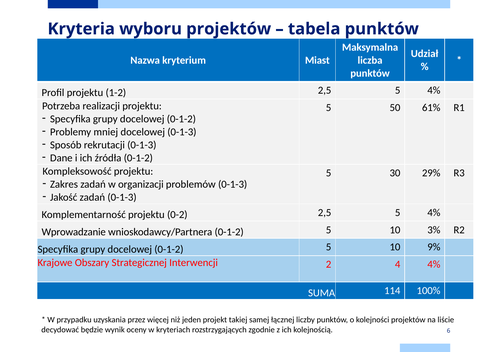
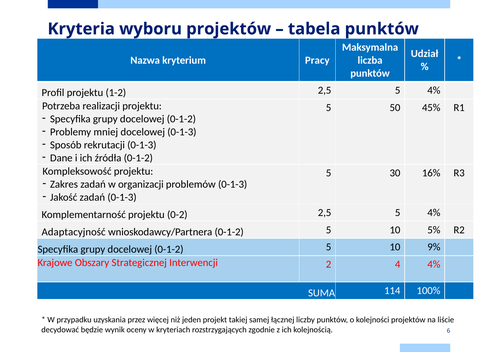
Miast: Miast -> Pracy (317, 60)
61%: 61% -> 45% (431, 108)
29%: 29% -> 16% (431, 173)
Wprowadzanie: Wprowadzanie -> Adaptacyjność (74, 232)
3%: 3% -> 5% (434, 230)
